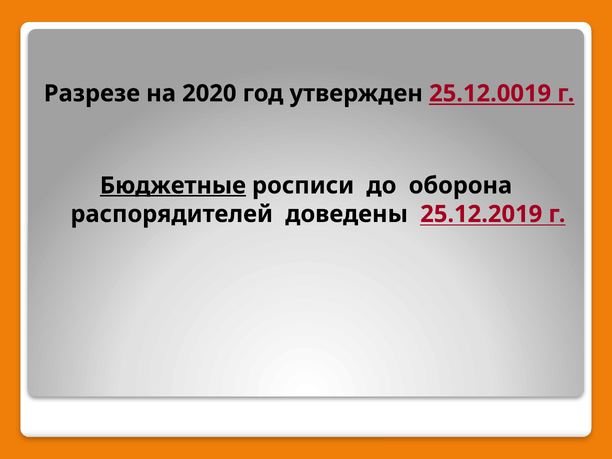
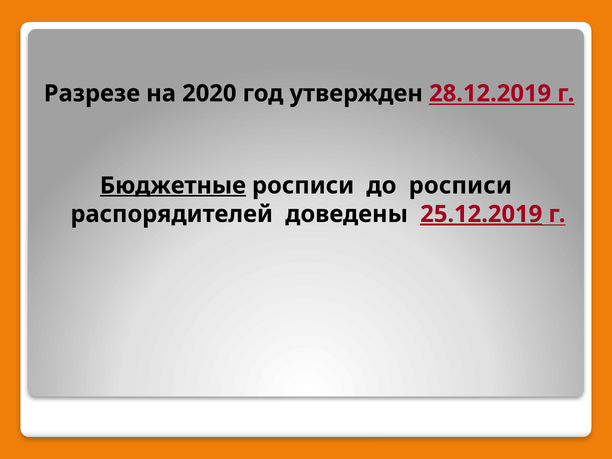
25.12.0019: 25.12.0019 -> 28.12.2019 (490, 93)
до оборона: оборона -> росписи (460, 186)
25.12.2019 underline: none -> present (481, 214)
